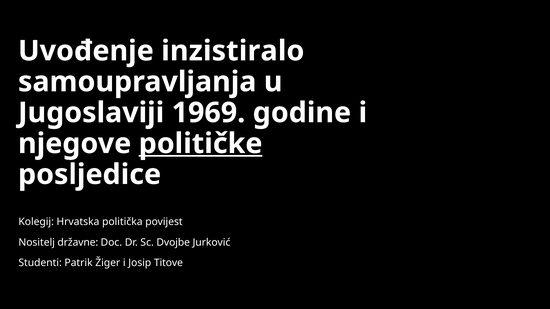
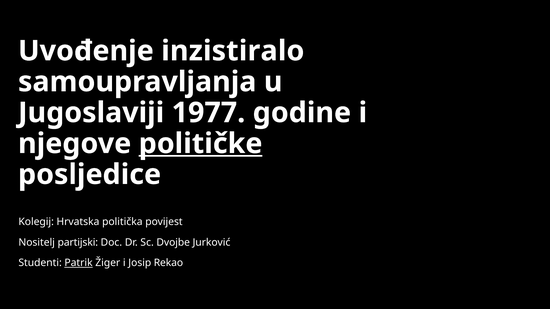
1969: 1969 -> 1977 (208, 113)
državne: državne -> partijski (78, 243)
Patrik underline: none -> present (79, 263)
Titove: Titove -> Rekao (168, 263)
